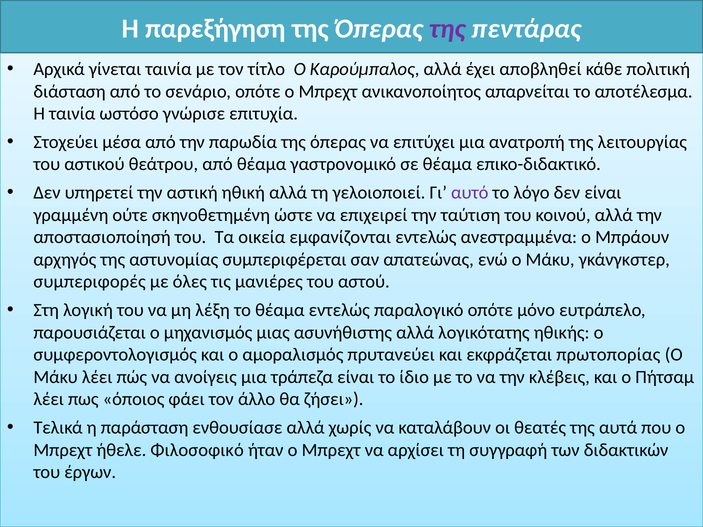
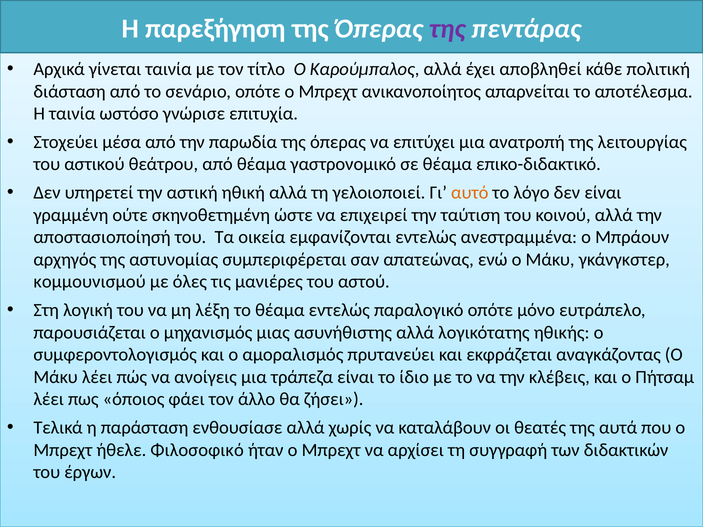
αυτό colour: purple -> orange (470, 193)
συμπεριφορές: συμπεριφορές -> κομμουνισμού (90, 282)
πρωτοπορίας: πρωτοπορίας -> αναγκάζοντας (608, 355)
